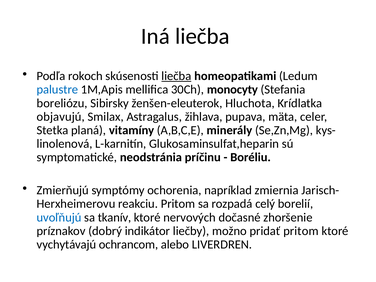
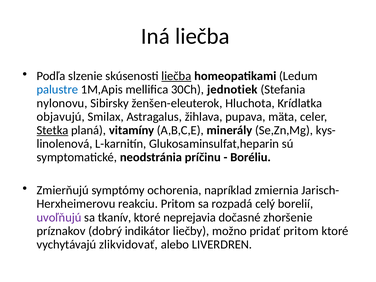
rokoch: rokoch -> slzenie (85, 76)
monocyty: monocyty -> jednotiek (232, 90)
boreliózu: boreliózu -> nylonovu (62, 103)
Stetka underline: none -> present (53, 130)
uvoľňujú colour: blue -> purple (59, 217)
nervových: nervových -> neprejavia (190, 217)
ochrancom: ochrancom -> zlikvidovať (128, 244)
